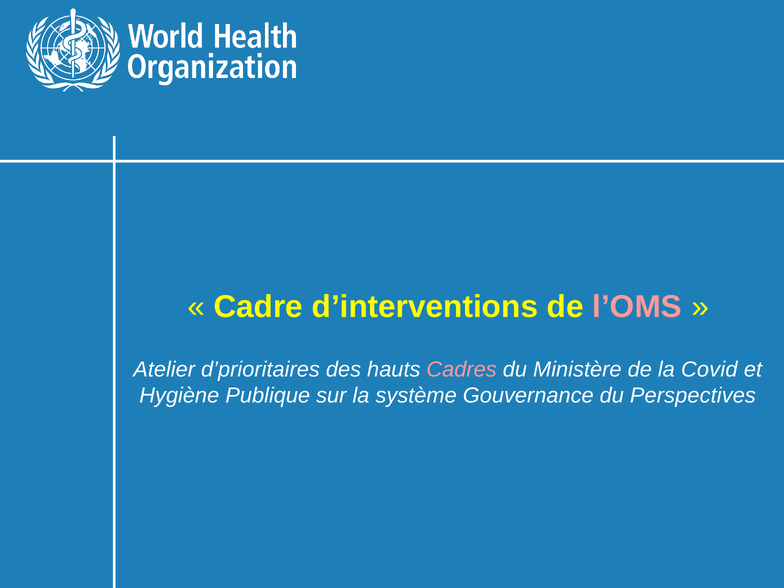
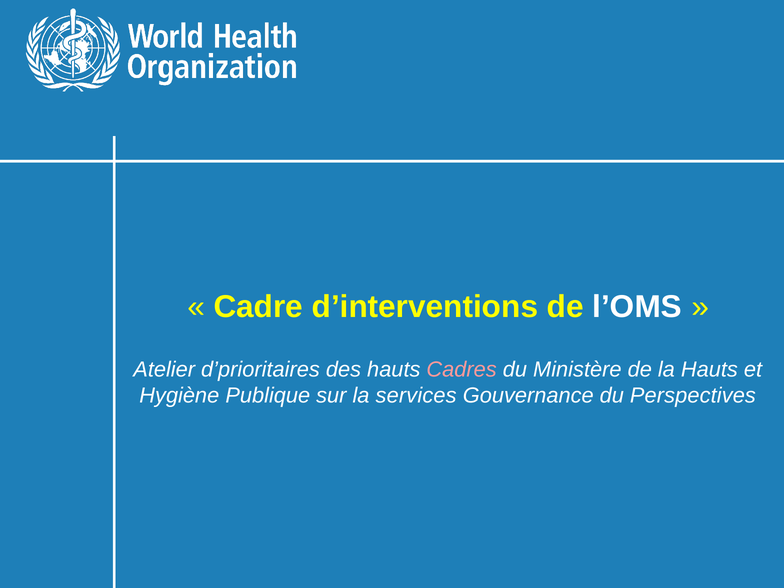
l’OMS colour: pink -> white (637, 307)
la Covid: Covid -> Hauts (709, 370)
système: système -> services (416, 396)
